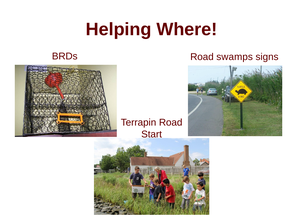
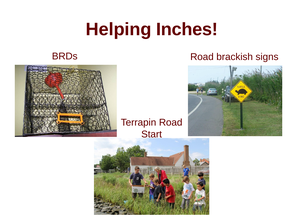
Where: Where -> Inches (187, 29)
swamps: swamps -> brackish (235, 57)
